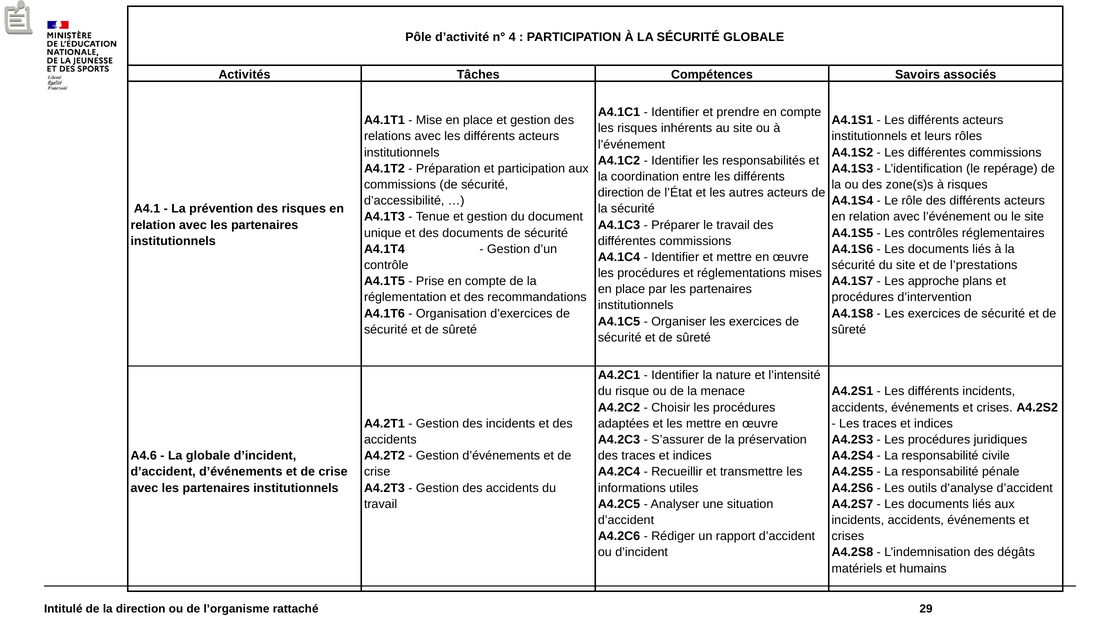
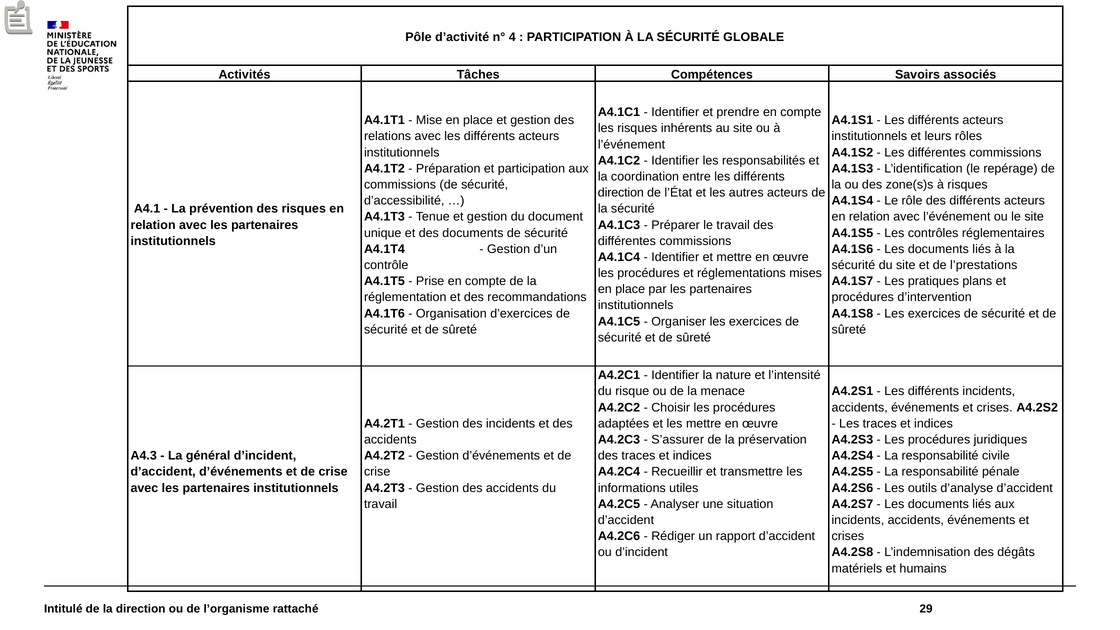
approche: approche -> pratiques (933, 281)
A4.6: A4.6 -> A4.3 (144, 456)
La globale: globale -> général (208, 456)
